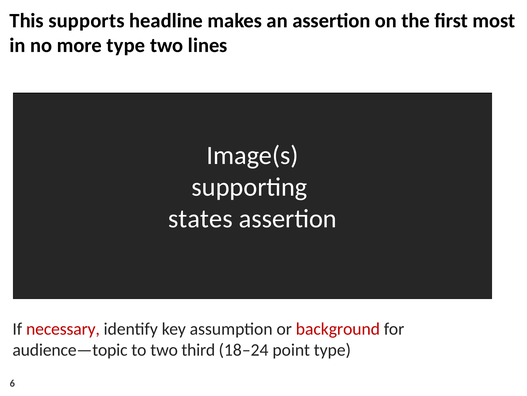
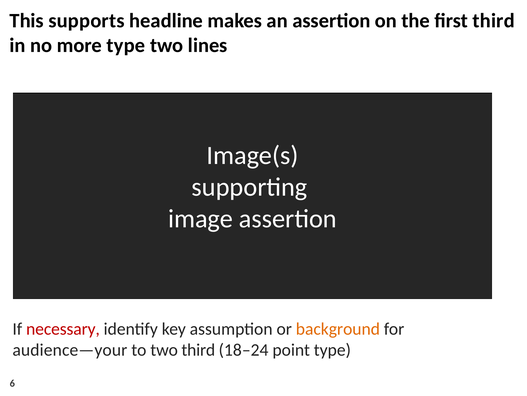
first most: most -> third (494, 21)
states: states -> image (201, 219)
background colour: red -> orange (338, 328)
audience—topic: audience—topic -> audience—your (70, 349)
